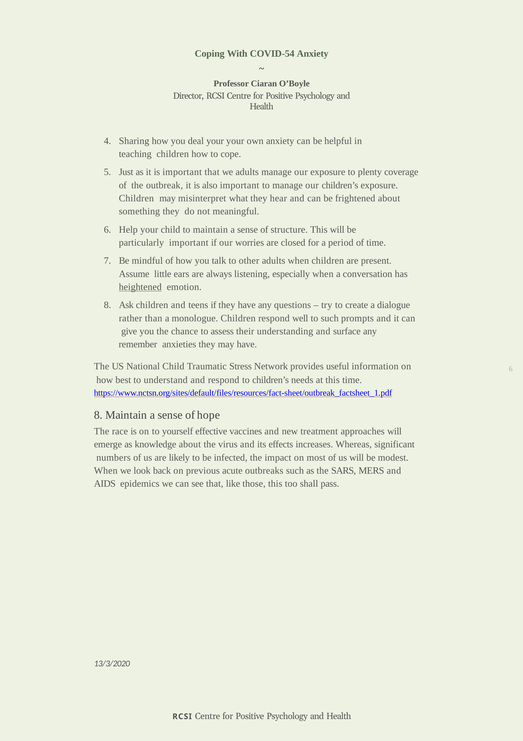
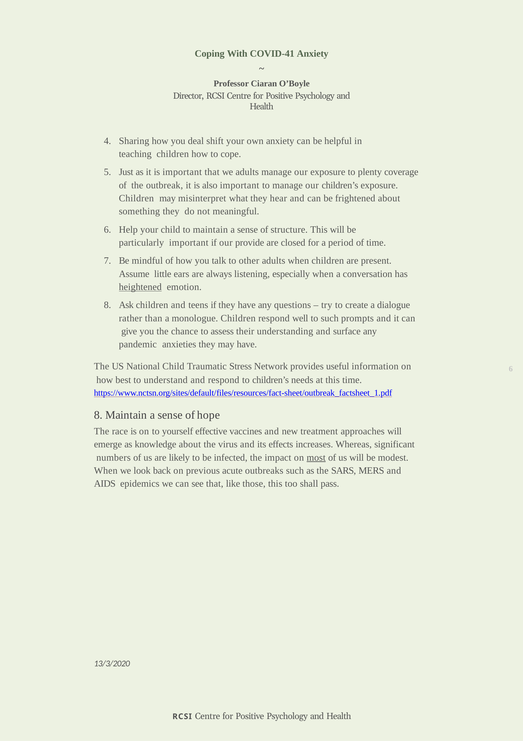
COVID-54: COVID-54 -> COVID-41 (272, 54)
deal your: your -> shift (215, 141)
worries: worries -> provide (250, 242)
remember: remember -> pandemic (138, 344)
most underline: none -> present (316, 457)
